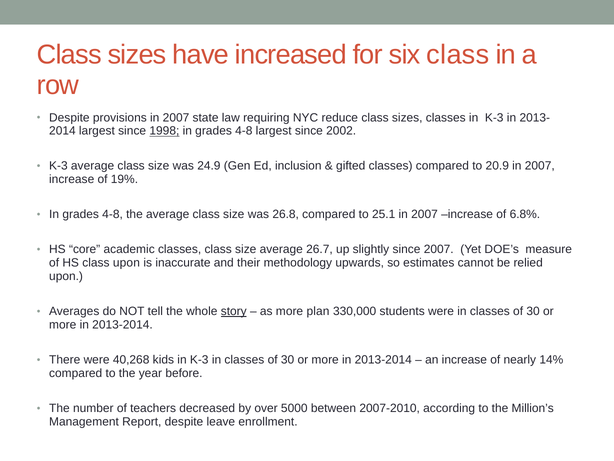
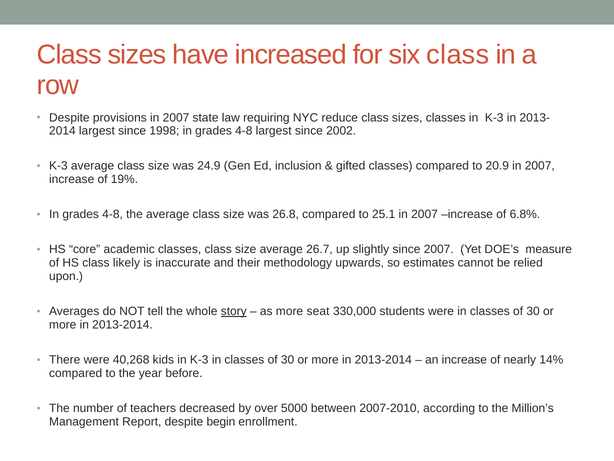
1998 underline: present -> none (164, 131)
class upon: upon -> likely (126, 263)
plan: plan -> seat (318, 311)
leave: leave -> begin (221, 421)
